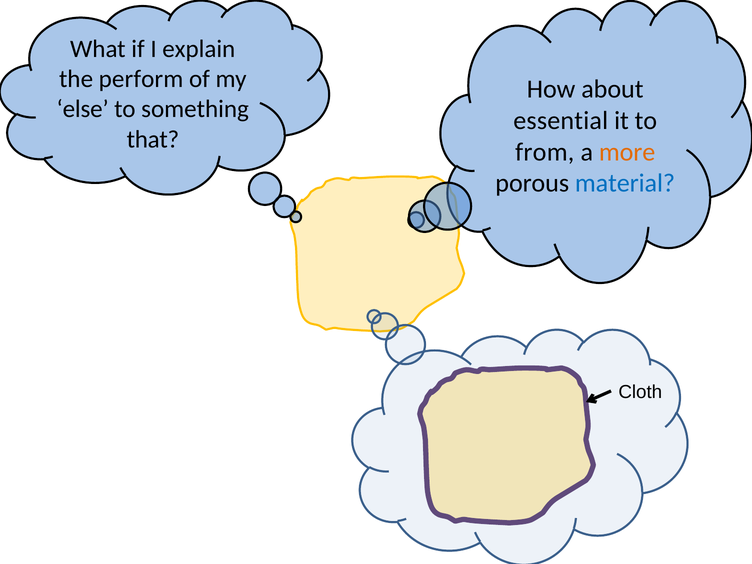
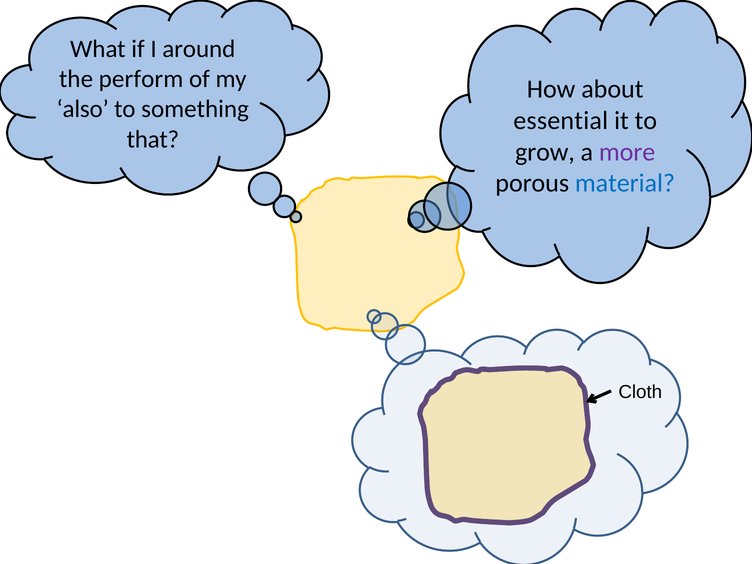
explain: explain -> around (199, 49)
else: else -> also (83, 109)
from: from -> grow (545, 152)
more colour: orange -> purple (627, 152)
